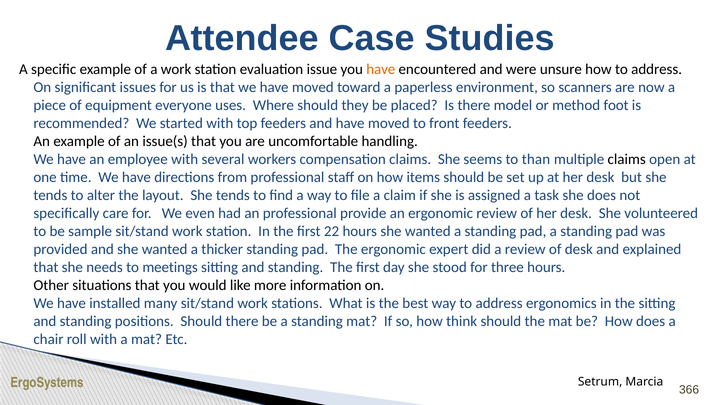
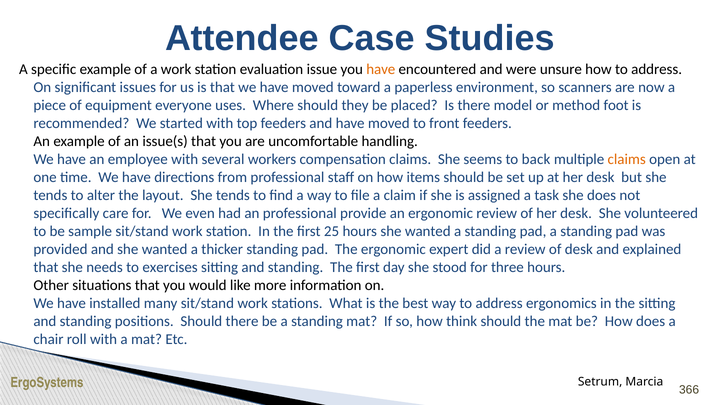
than: than -> back (536, 159)
claims colour: black -> orange (627, 159)
22: 22 -> 25 (332, 231)
meetings: meetings -> exercises (170, 267)
